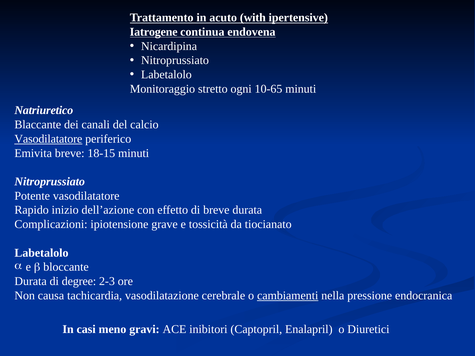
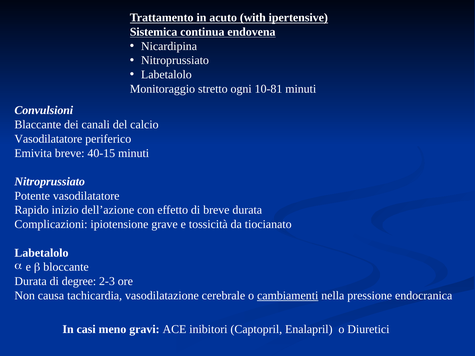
Iatrogene: Iatrogene -> Sistemica (154, 32)
10-65: 10-65 -> 10-81 (268, 89)
Natriuretico: Natriuretico -> Convulsioni (44, 110)
Vasodilatatore underline: present -> none (48, 139)
18-15: 18-15 -> 40-15 (101, 153)
